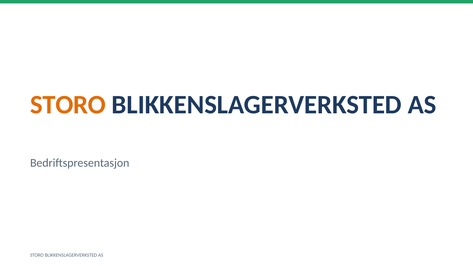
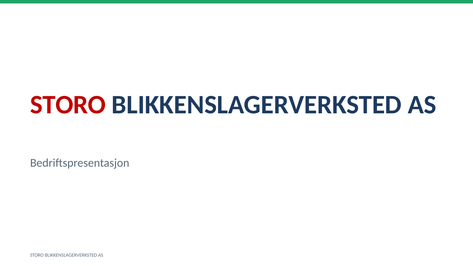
STORO colour: orange -> red (68, 105)
